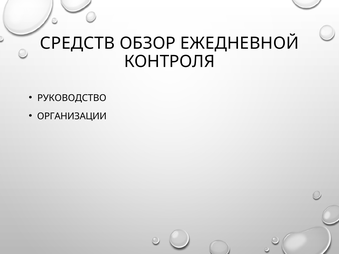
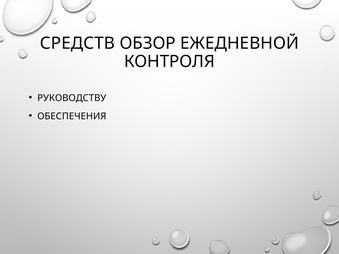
РУКОВОДСТВО: РУКОВОДСТВО -> РУКОВОДСТВУ (72, 98)
ОРГАНИЗАЦИИ: ОРГАНИЗАЦИИ -> ОБЕСПЕЧЕНИЯ (72, 116)
